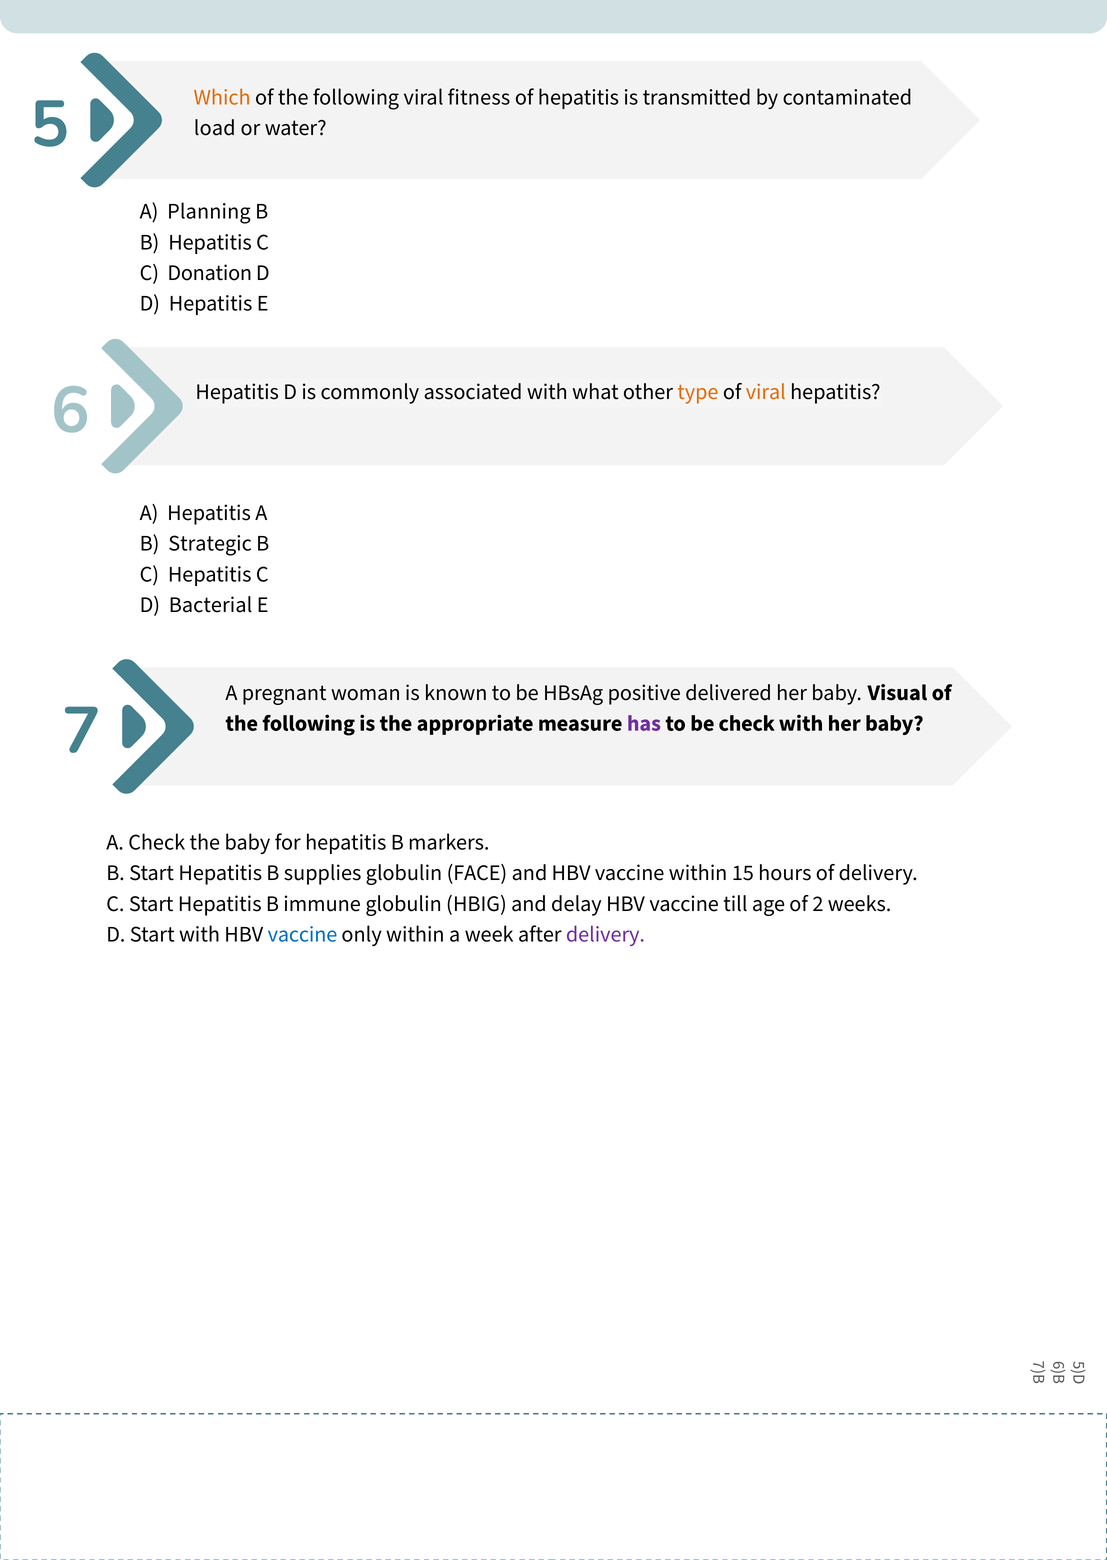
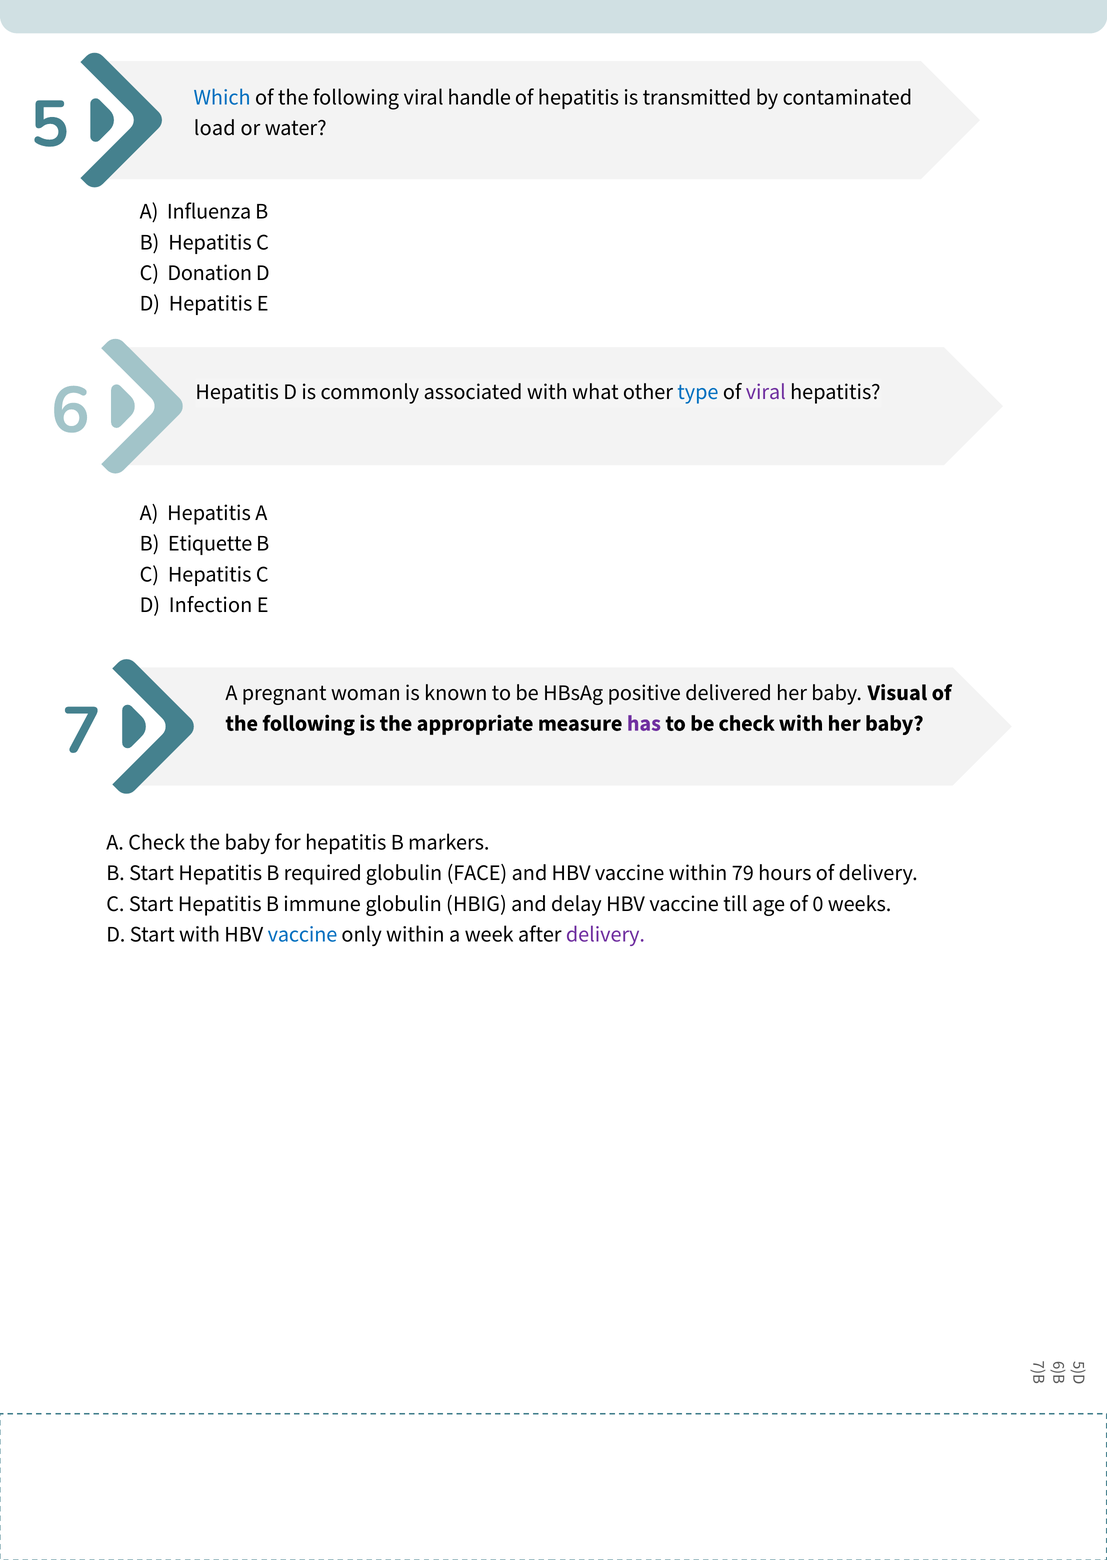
Which colour: orange -> blue (222, 98)
fitness: fitness -> handle (479, 98)
Planning: Planning -> Influenza (209, 212)
type colour: orange -> blue (698, 392)
viral colour: orange -> purple (766, 392)
Strategic: Strategic -> Etiquette (210, 544)
Bacterial: Bacterial -> Infection (211, 605)
supplies: supplies -> required (323, 873)
15: 15 -> 79 (743, 873)
2: 2 -> 0 (818, 904)
